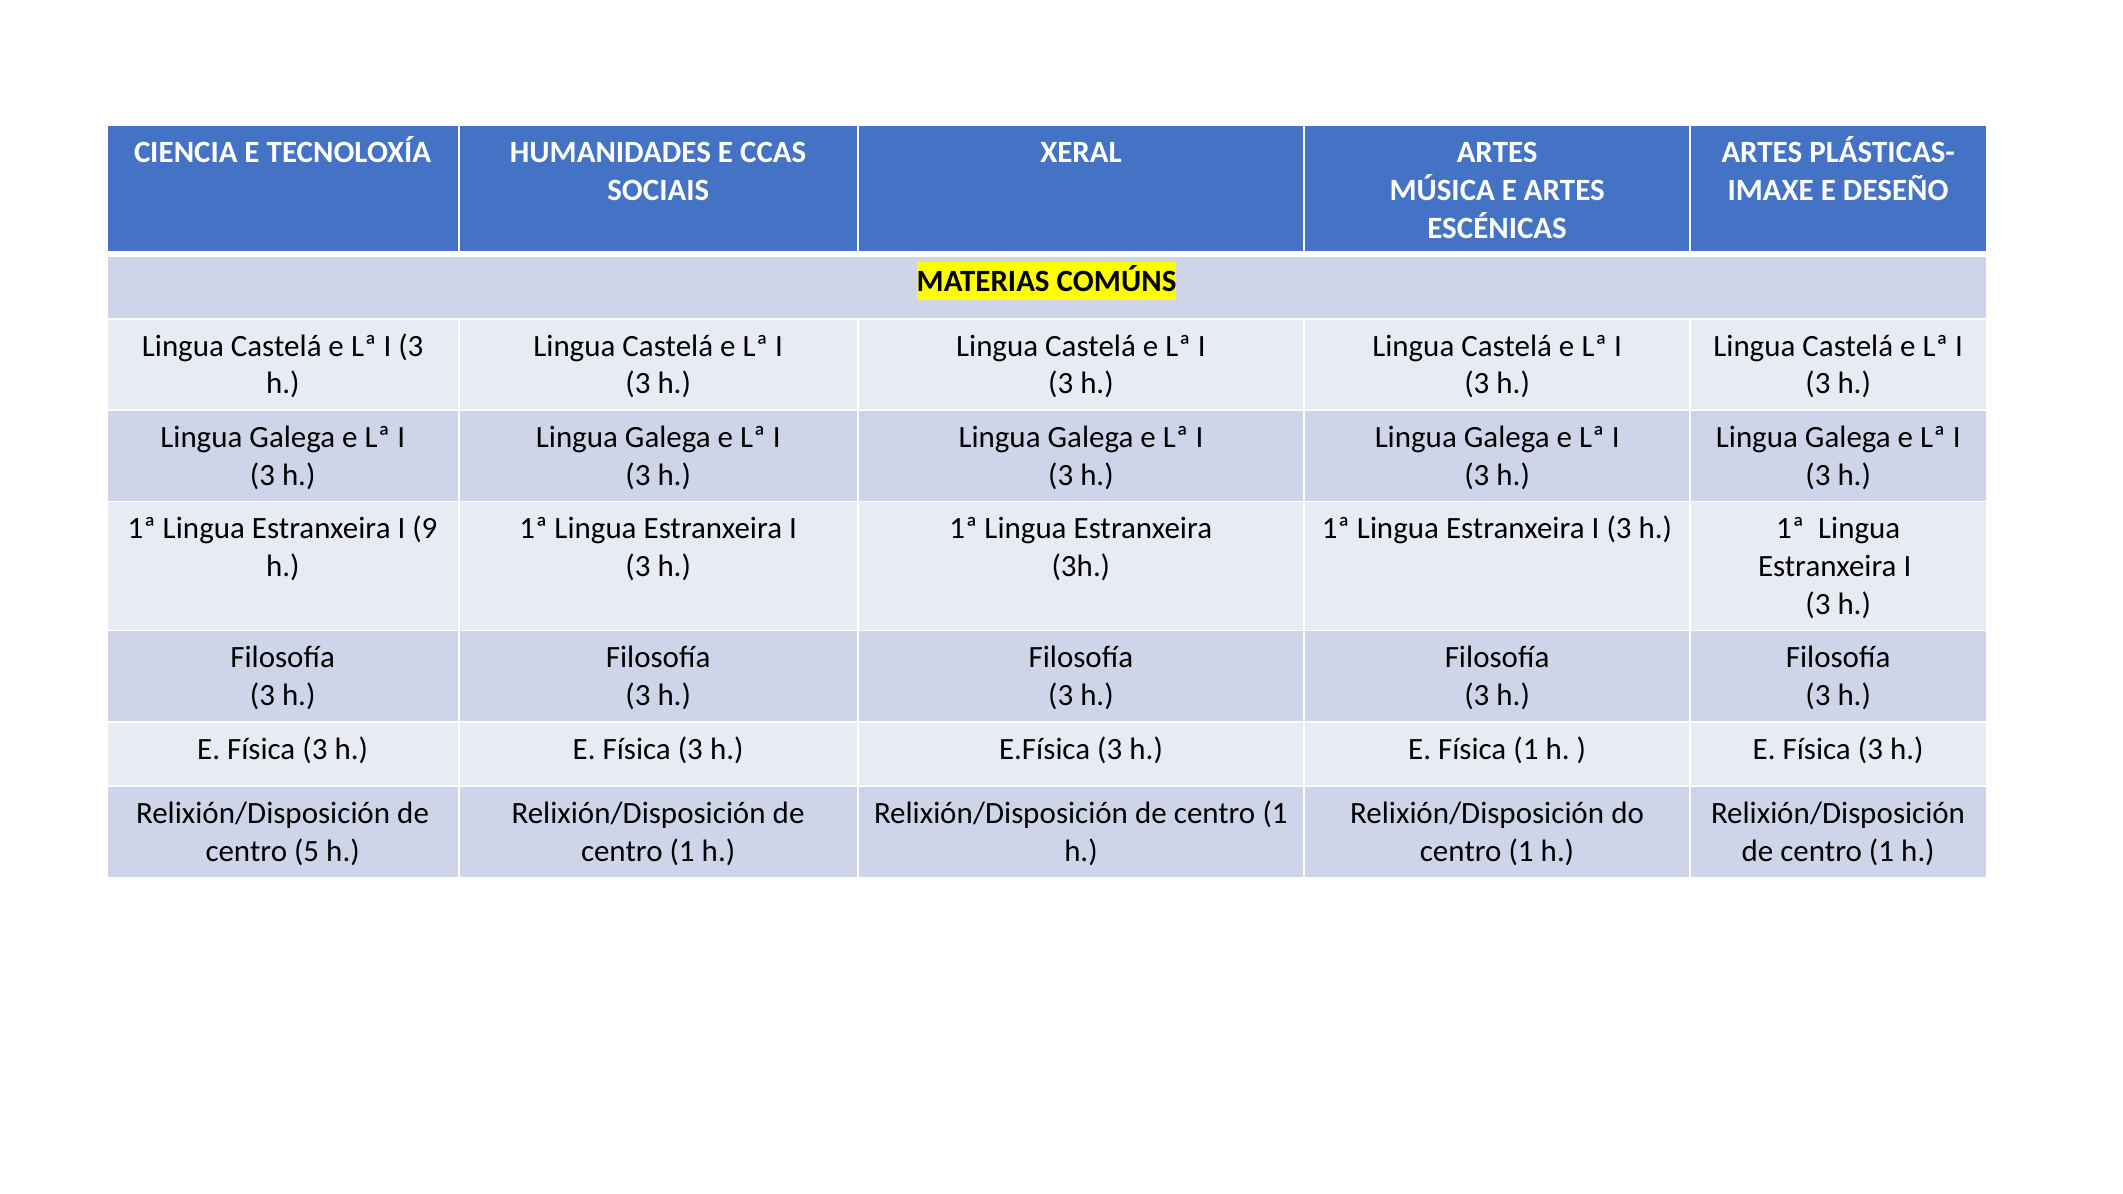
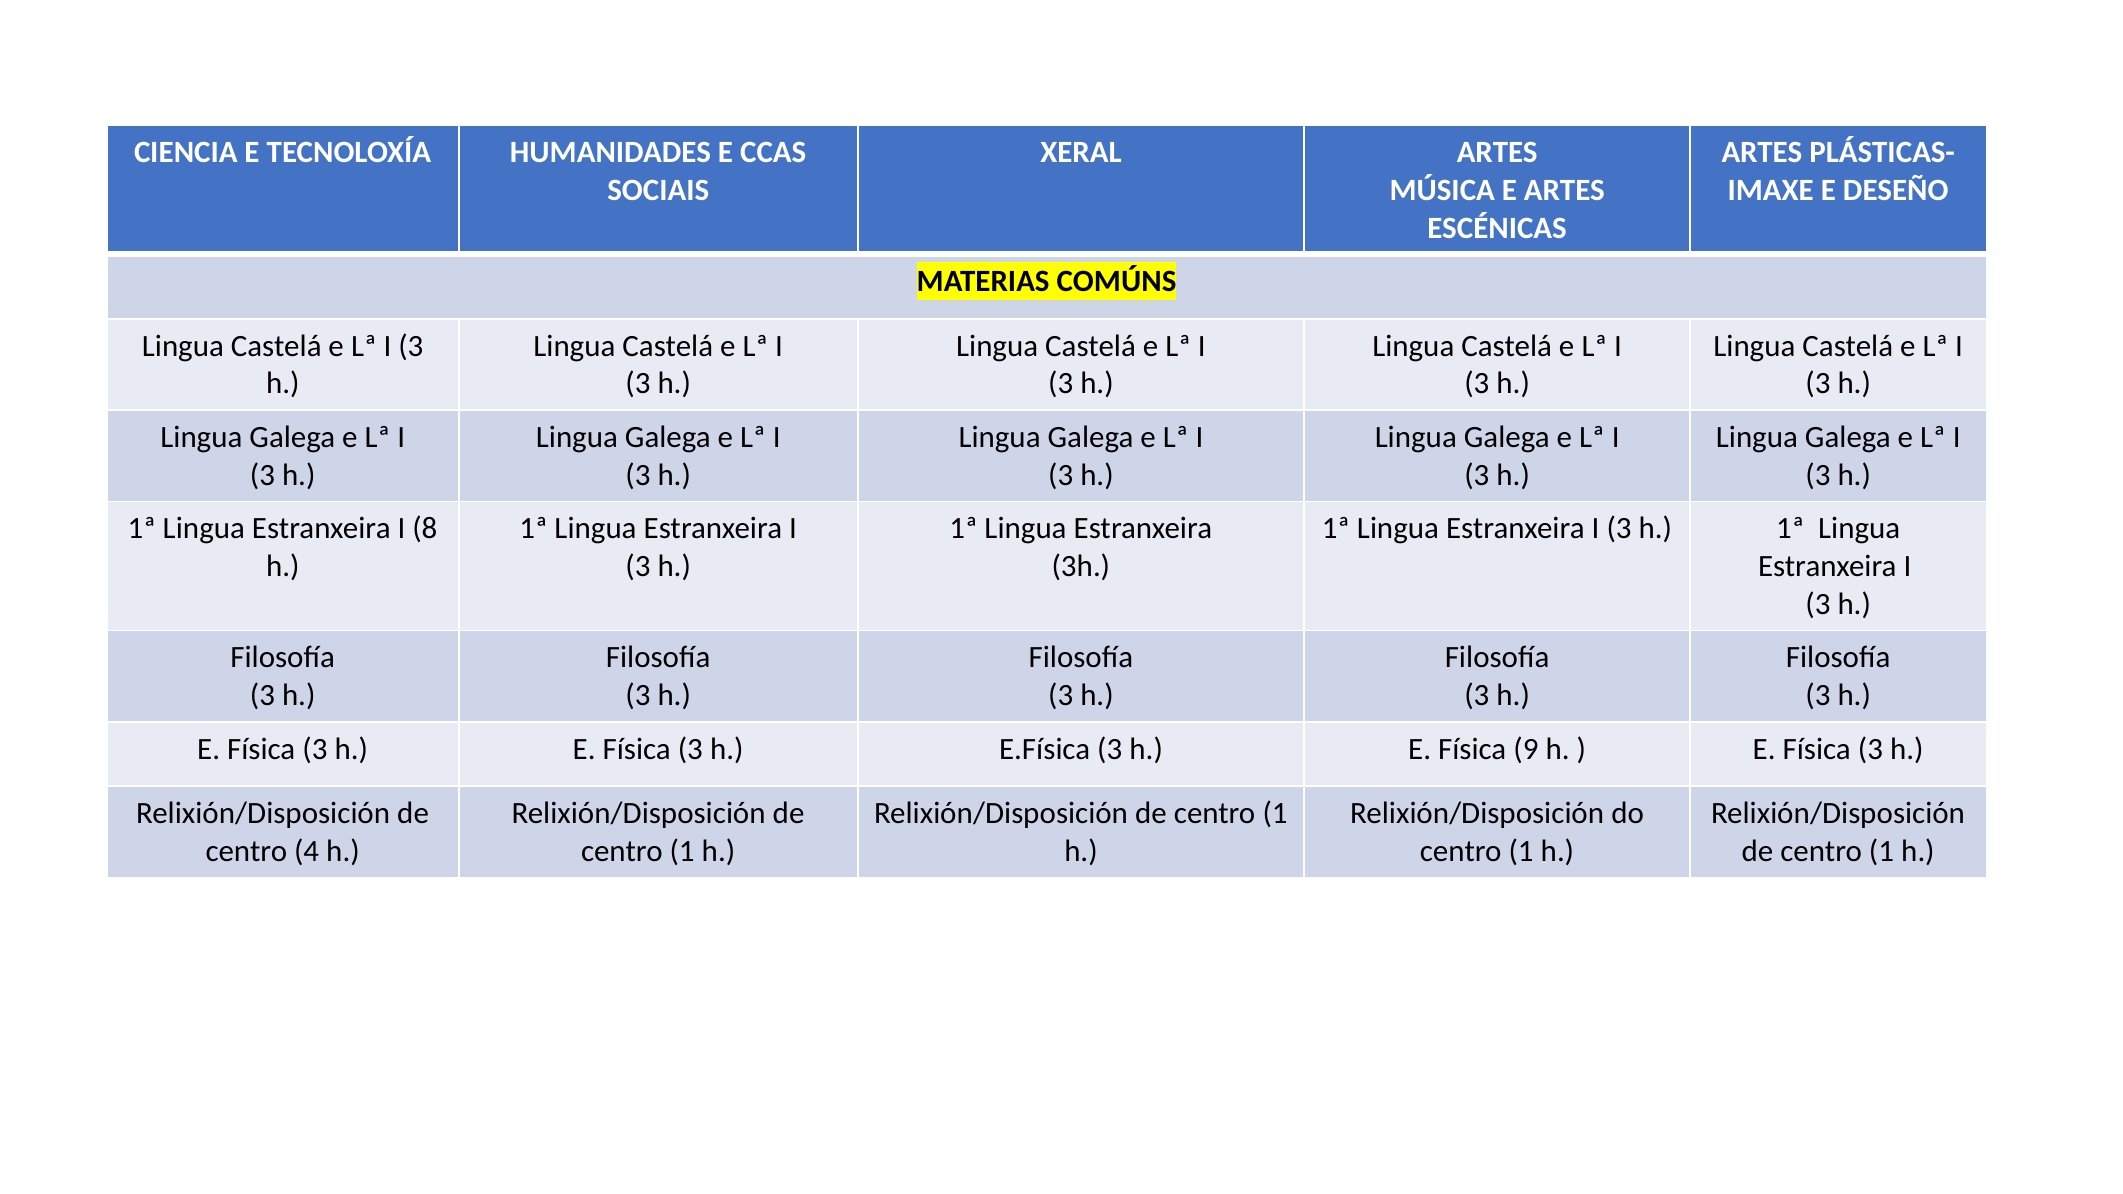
9: 9 -> 8 (425, 529)
Física 1: 1 -> 9 (1526, 749)
5: 5 -> 4 (307, 851)
